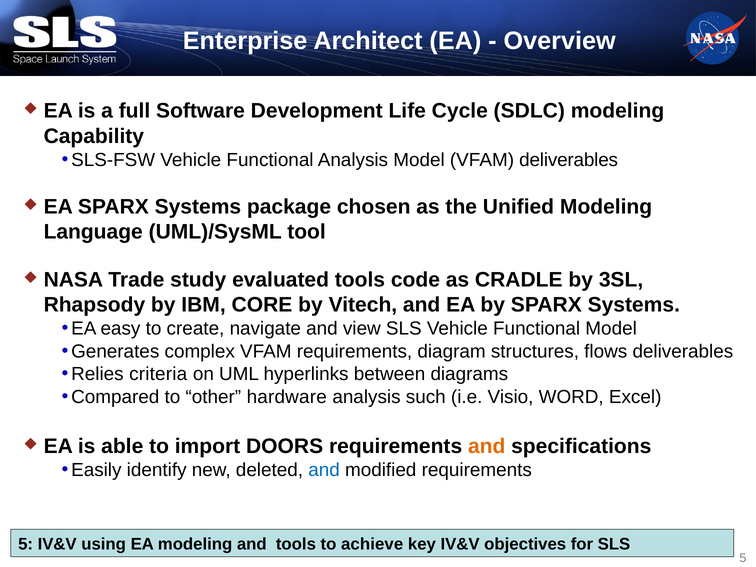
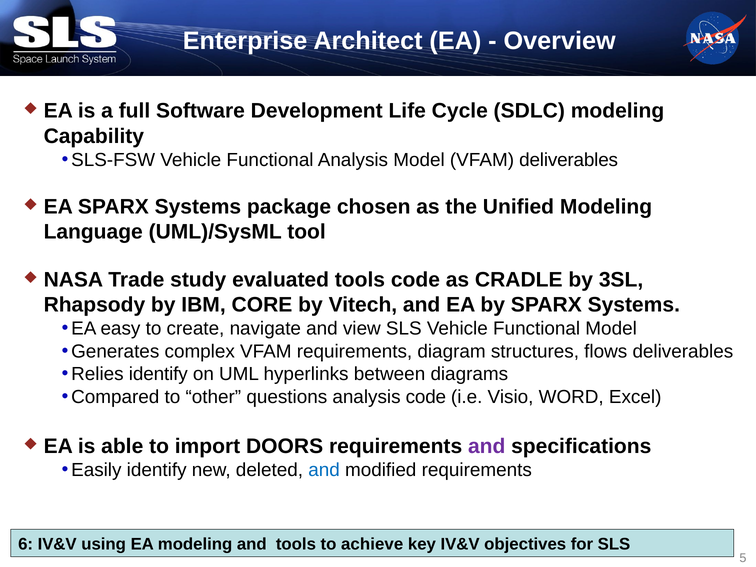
Relies criteria: criteria -> identify (158, 374)
hardware: hardware -> questions (287, 397)
analysis such: such -> code (426, 397)
and colour: orange -> purple (487, 446)
5: 5 -> 6 (26, 544)
